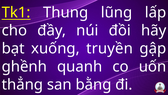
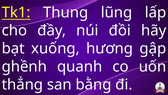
truyền: truyền -> hương (110, 48)
